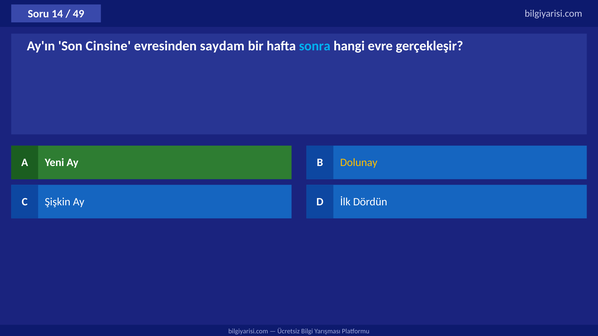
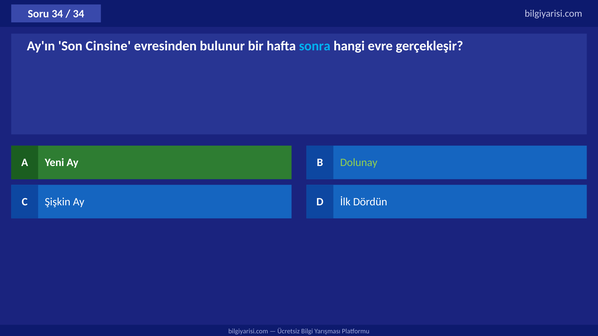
Soru 14: 14 -> 34 (57, 14)
49: 49 -> 34 (79, 14)
saydam: saydam -> bulunur (222, 46)
Dolunay colour: yellow -> light green (359, 163)
